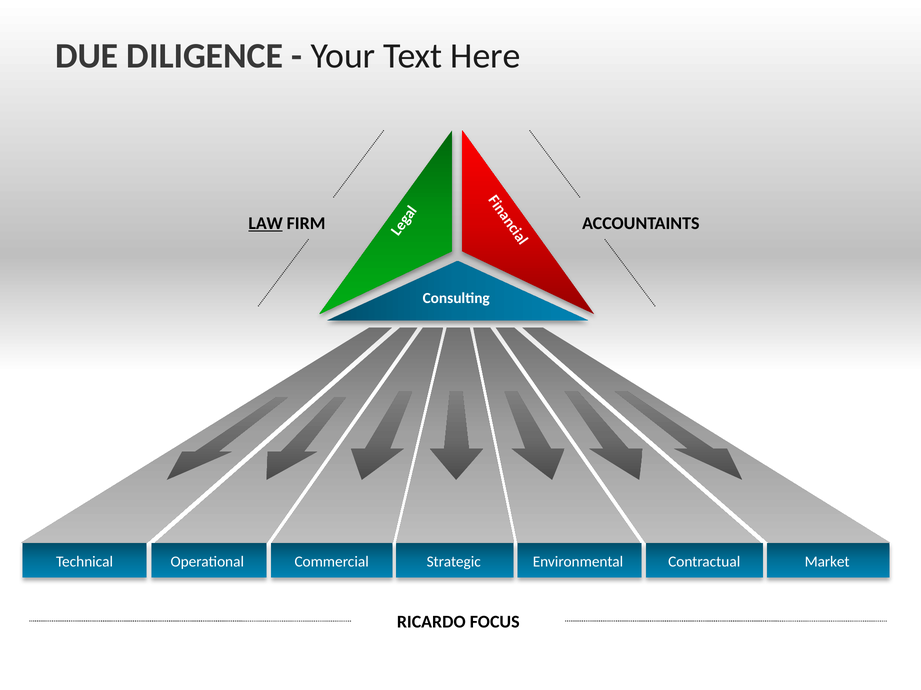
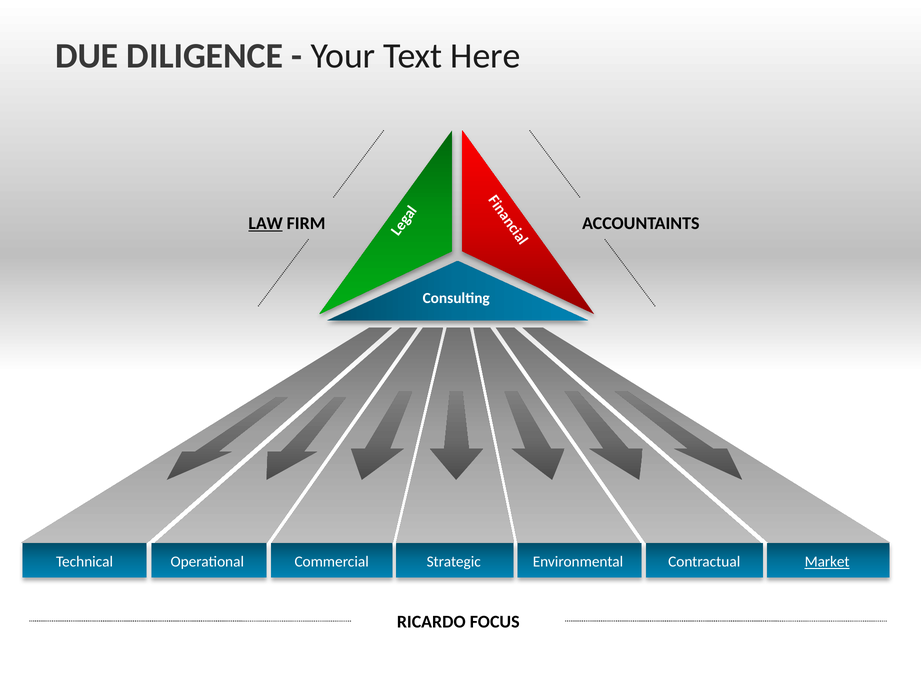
Market underline: none -> present (827, 563)
